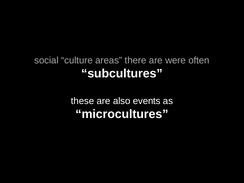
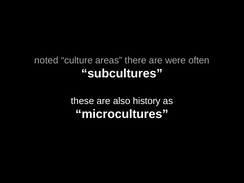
social: social -> noted (46, 60)
events: events -> history (147, 101)
